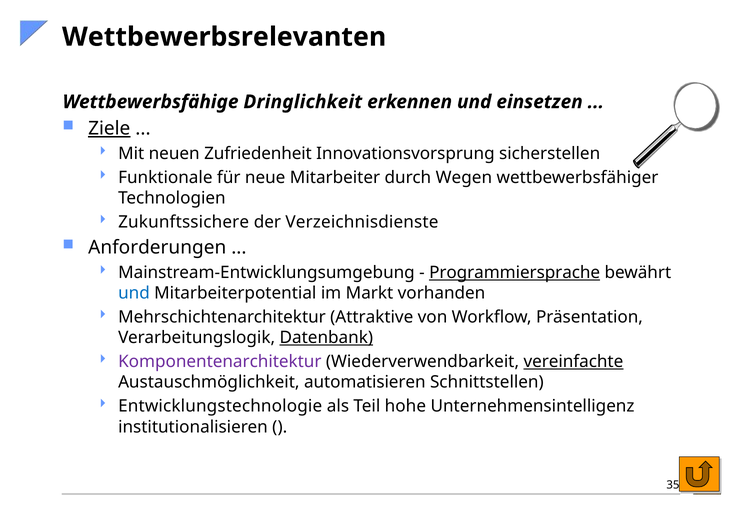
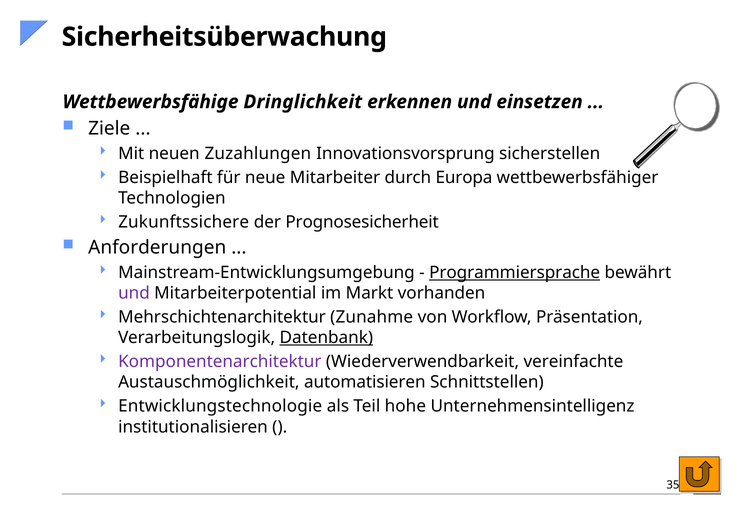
Wettbewerbsrelevanten: Wettbewerbsrelevanten -> Sicherheitsüberwachung (224, 37)
Ziele underline: present -> none (109, 128)
Zufriedenheit: Zufriedenheit -> Zuzahlungen (258, 153)
Funktionale: Funktionale -> Beispielhaft (165, 177)
Wegen: Wegen -> Europa (464, 177)
Verzeichnisdienste: Verzeichnisdienste -> Prognosesicherheit (362, 222)
und colour: blue -> purple (134, 293)
Attraktive: Attraktive -> Zunahme (372, 317)
vereinfachte underline: present -> none (573, 362)
